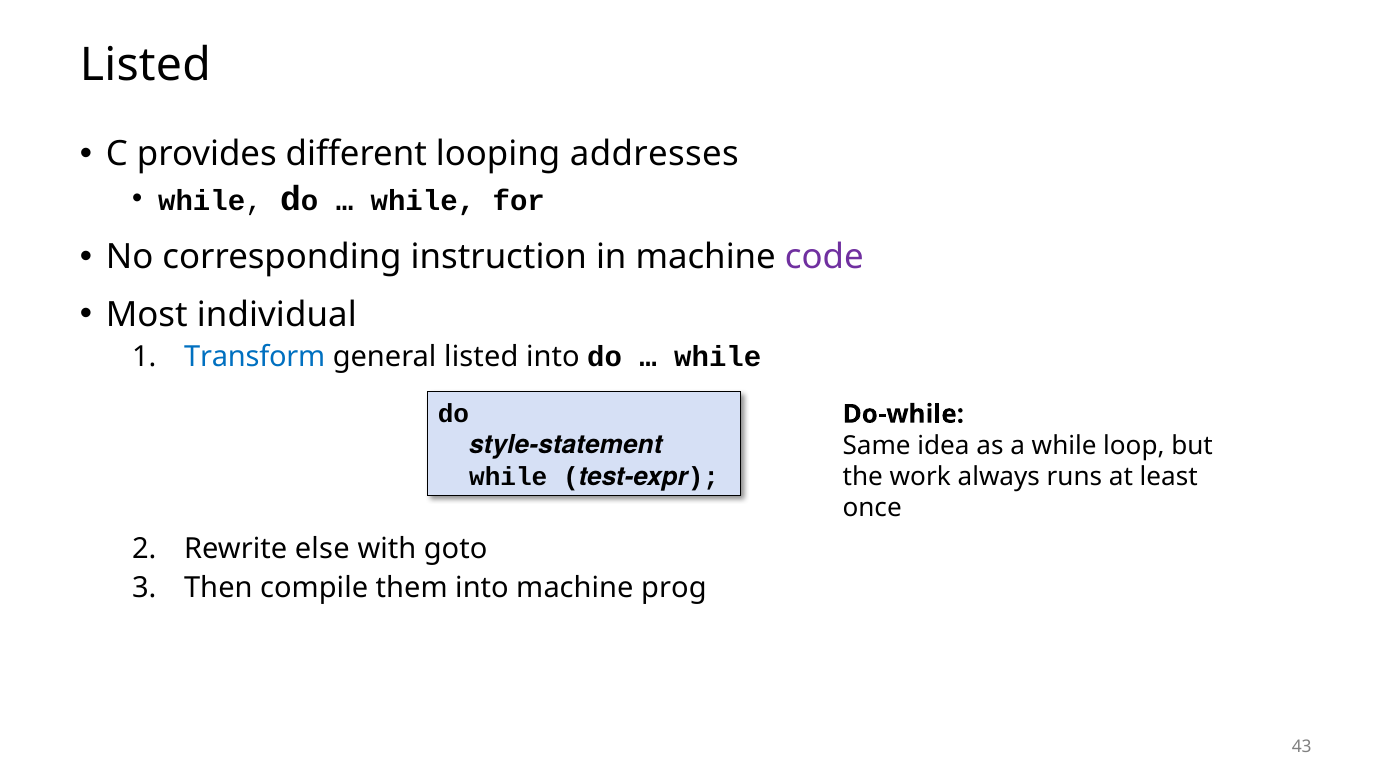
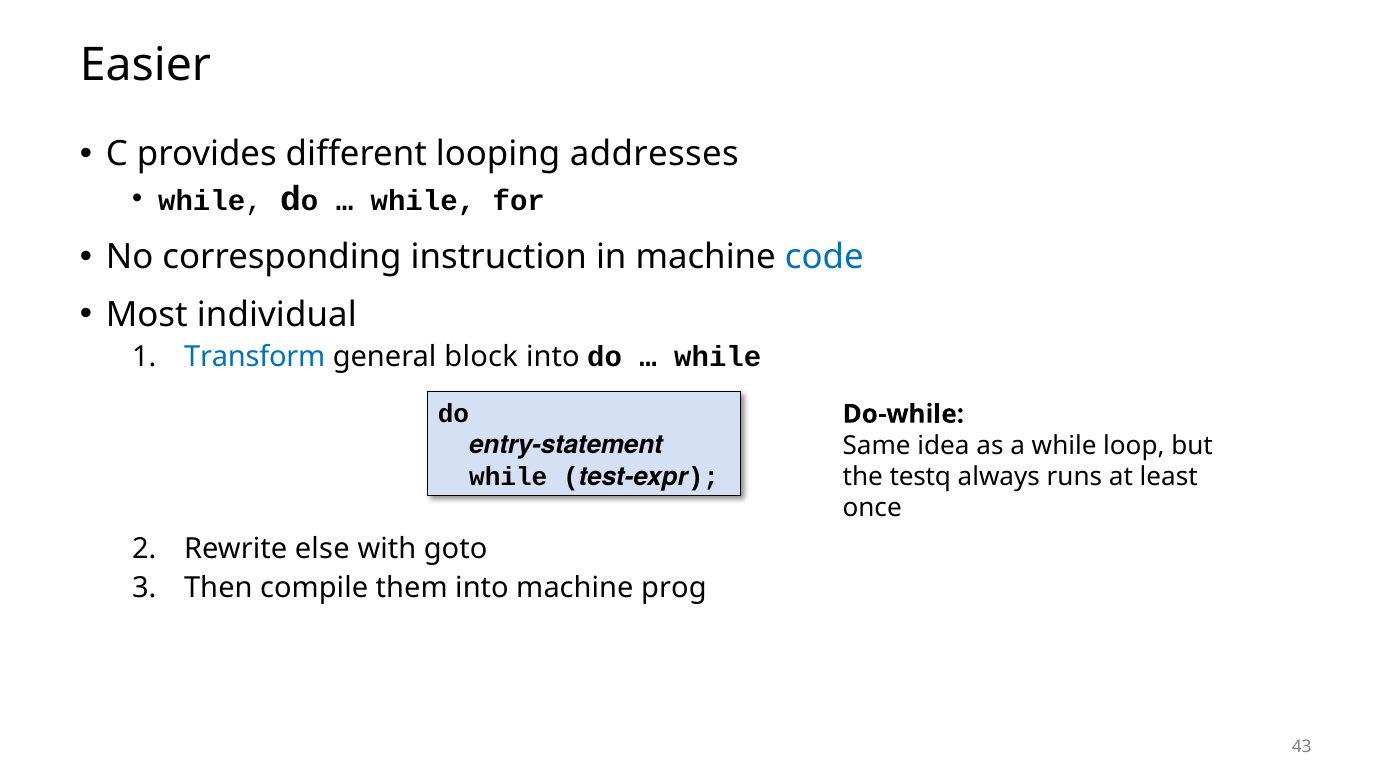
Listed: Listed -> Easier (145, 65)
code colour: purple -> blue (824, 257)
general listed: listed -> block (481, 357)
style-statement: style-statement -> entry-statement (566, 445)
work: work -> testq (920, 477)
